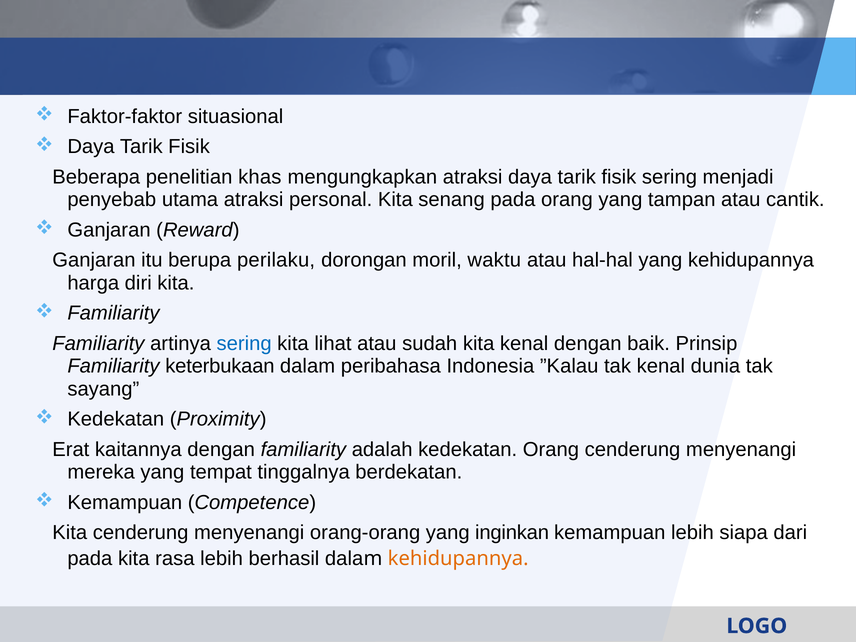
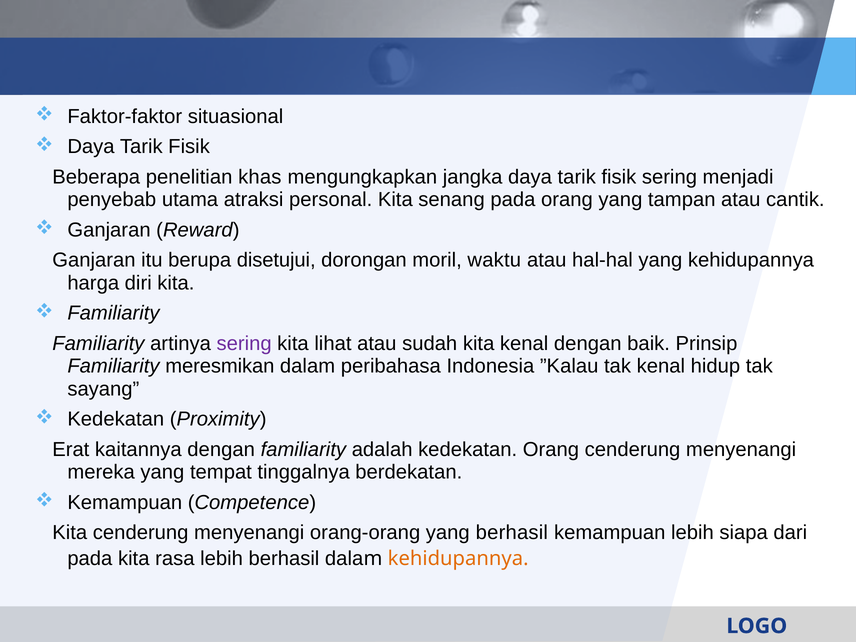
mengungkapkan atraksi: atraksi -> jangka (473, 177)
perilaku: perilaku -> disetujui (276, 260)
sering colour: blue -> purple (244, 343)
keterbukaan: keterbukaan -> meresmikan (220, 366)
dunia: dunia -> hidup (715, 366)
yang inginkan: inginkan -> berhasil (512, 533)
